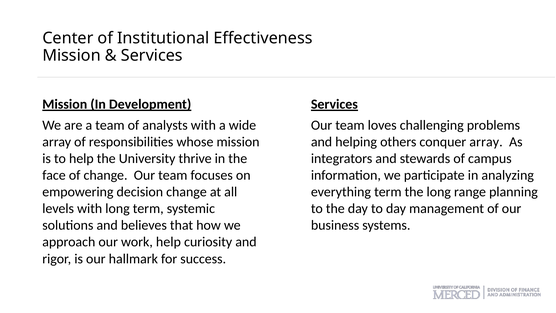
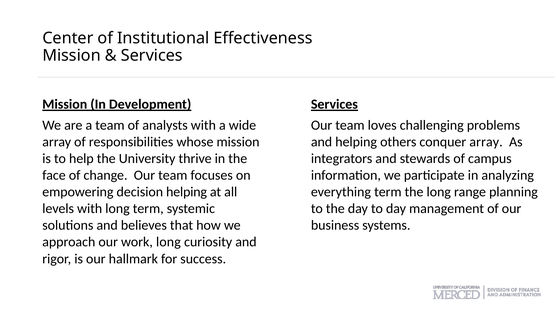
decision change: change -> helping (187, 192)
work help: help -> long (168, 242)
